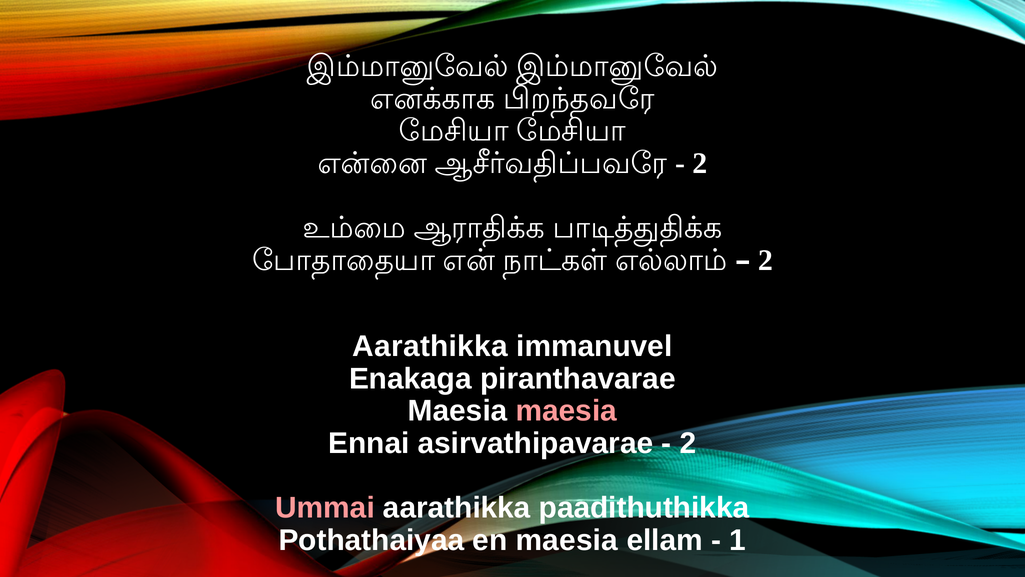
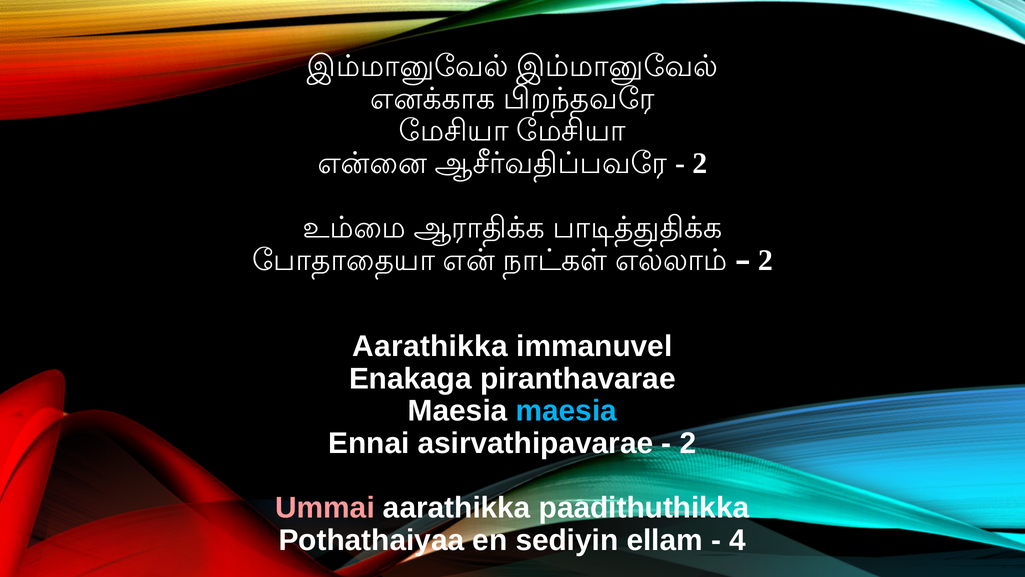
maesia colour: pink -> light blue (566, 411)
en maesia: maesia -> sediyin (567, 540)
1: 1 -> 4 (738, 540)
